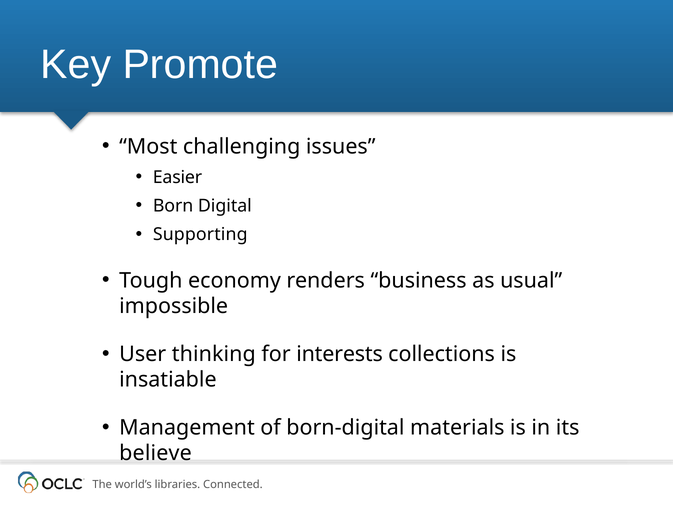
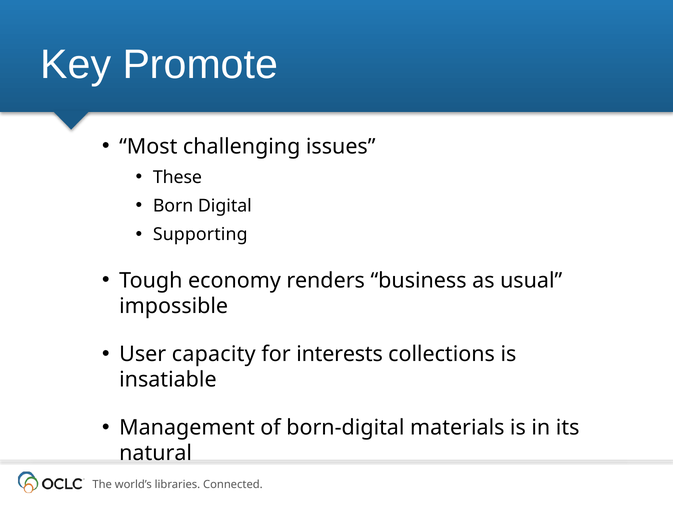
Easier: Easier -> These (177, 177)
thinking: thinking -> capacity (214, 354)
believe: believe -> natural (156, 453)
